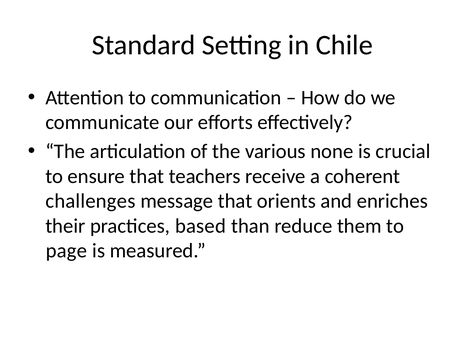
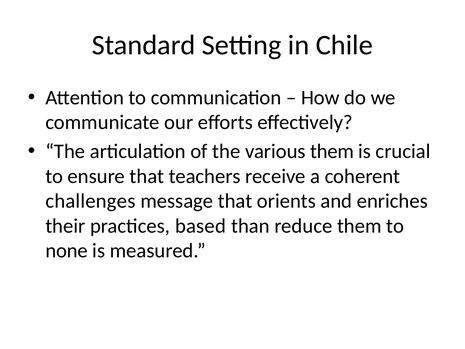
various none: none -> them (332, 151)
page: page -> none (67, 251)
